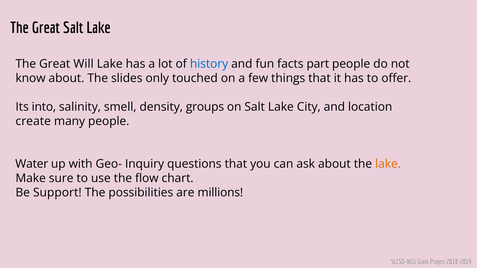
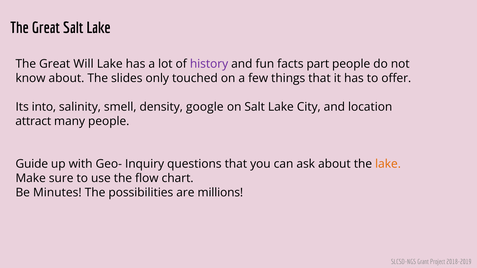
history colour: blue -> purple (209, 64)
groups: groups -> google (205, 107)
create: create -> attract (33, 121)
Water: Water -> Guide (32, 164)
Support: Support -> Minutes (57, 193)
